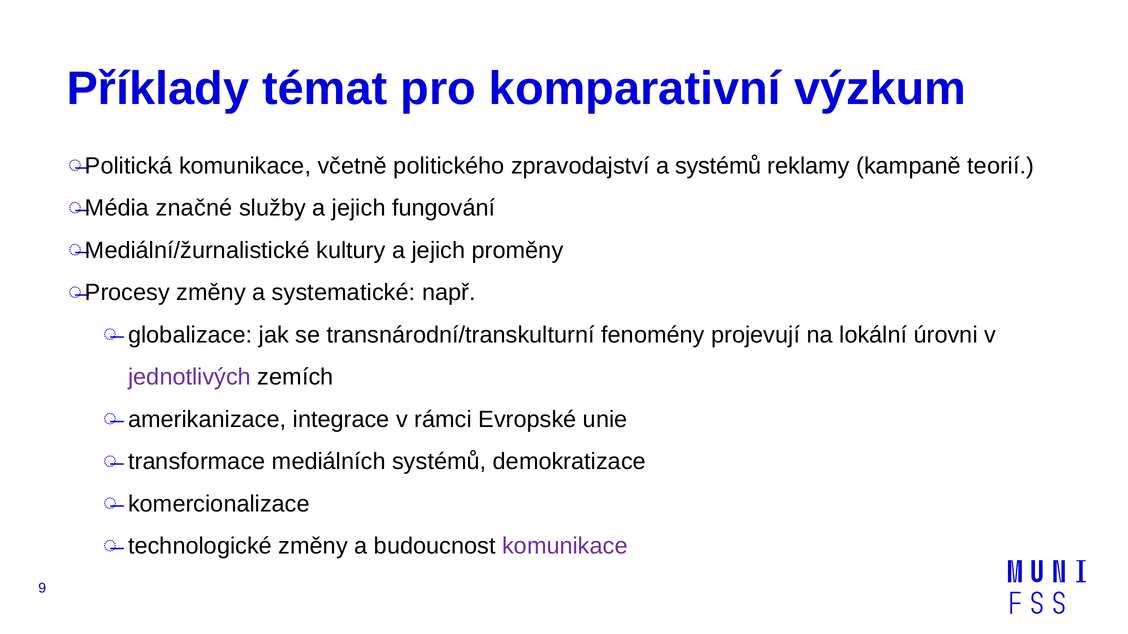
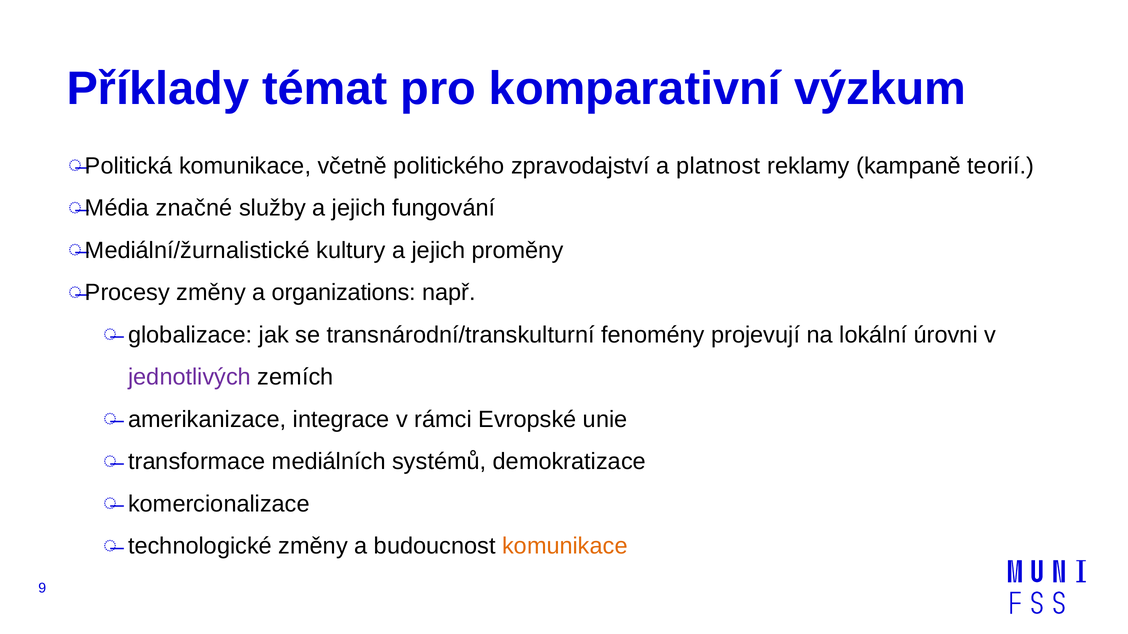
a systémů: systémů -> platnost (718, 166)
systematické: systematické -> organizations (344, 293)
komunikace colour: purple -> orange (565, 547)
